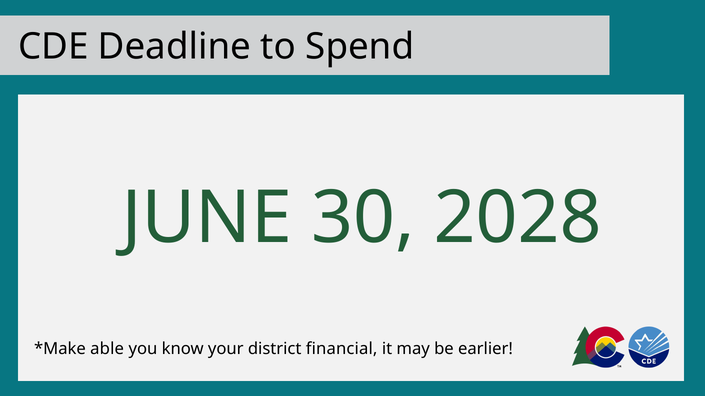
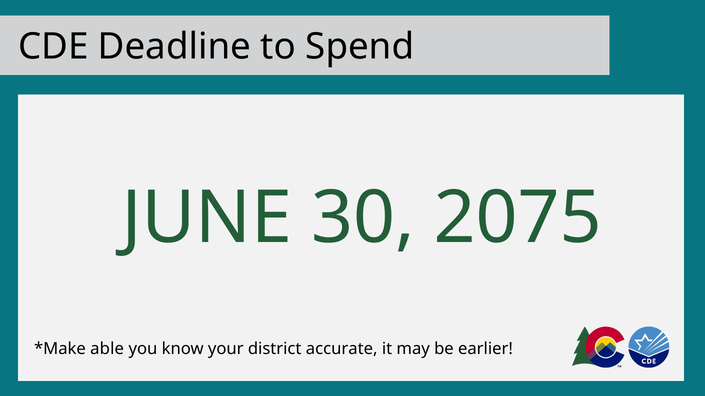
2028: 2028 -> 2075 (518, 219)
financial: financial -> accurate (342, 349)
